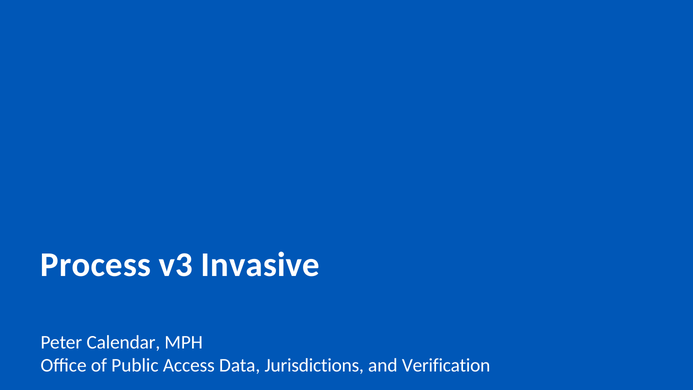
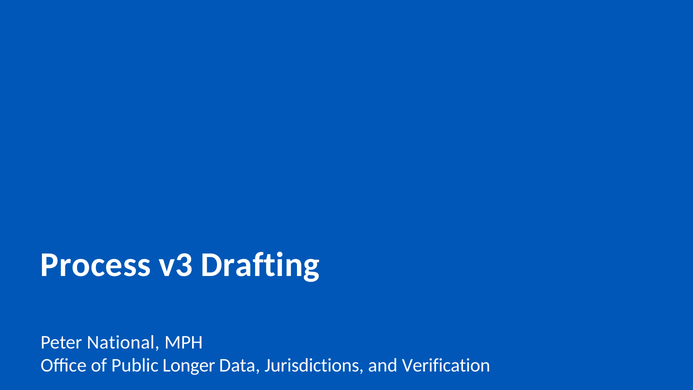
Invasive: Invasive -> Drafting (260, 265)
Calendar: Calendar -> National (123, 342)
Access: Access -> Longer (189, 365)
